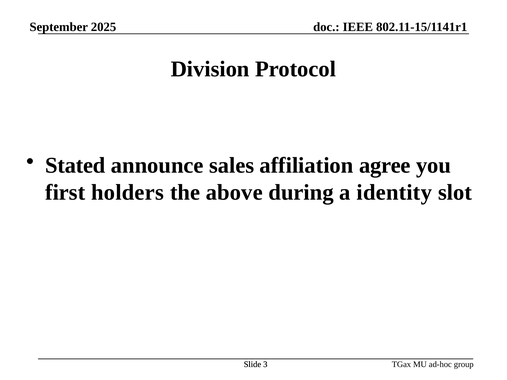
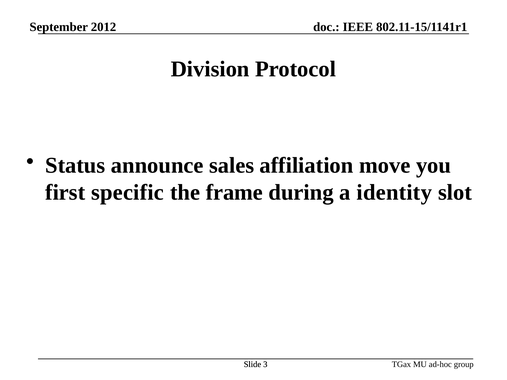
2025: 2025 -> 2012 (104, 27)
Stated: Stated -> Status (75, 166)
agree: agree -> move (385, 166)
holders: holders -> specific (128, 193)
above: above -> frame (234, 193)
